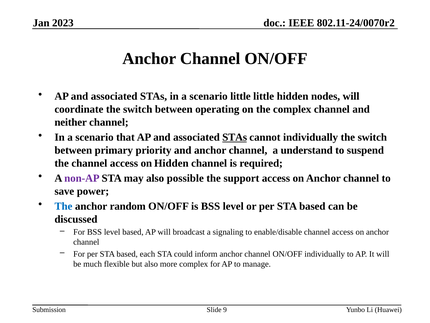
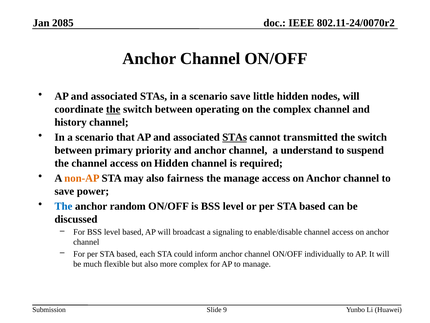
2023: 2023 -> 2085 (63, 23)
scenario little: little -> save (240, 96)
the underline: none -> present (113, 109)
neither: neither -> history (71, 122)
cannot individually: individually -> transmitted (311, 137)
non-AP colour: purple -> orange (82, 178)
possible: possible -> fairness (185, 178)
the support: support -> manage (241, 178)
